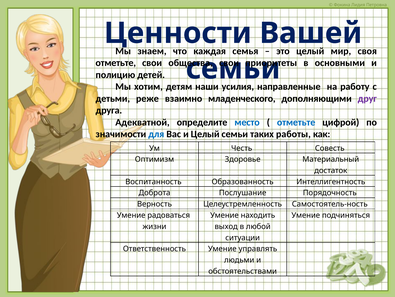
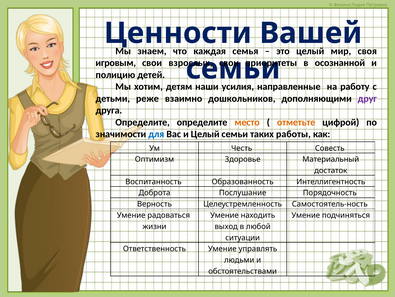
отметьте: отметьте -> игровым (116, 63)
общества: общества -> взрослых (190, 63)
основными: основными -> осознанной (340, 63)
младенческого: младенческого -> дошкольников (242, 98)
Адекватной: Адекватной -> Определите (143, 122)
место colour: blue -> orange (247, 122)
отметьте colour: blue -> orange (296, 122)
